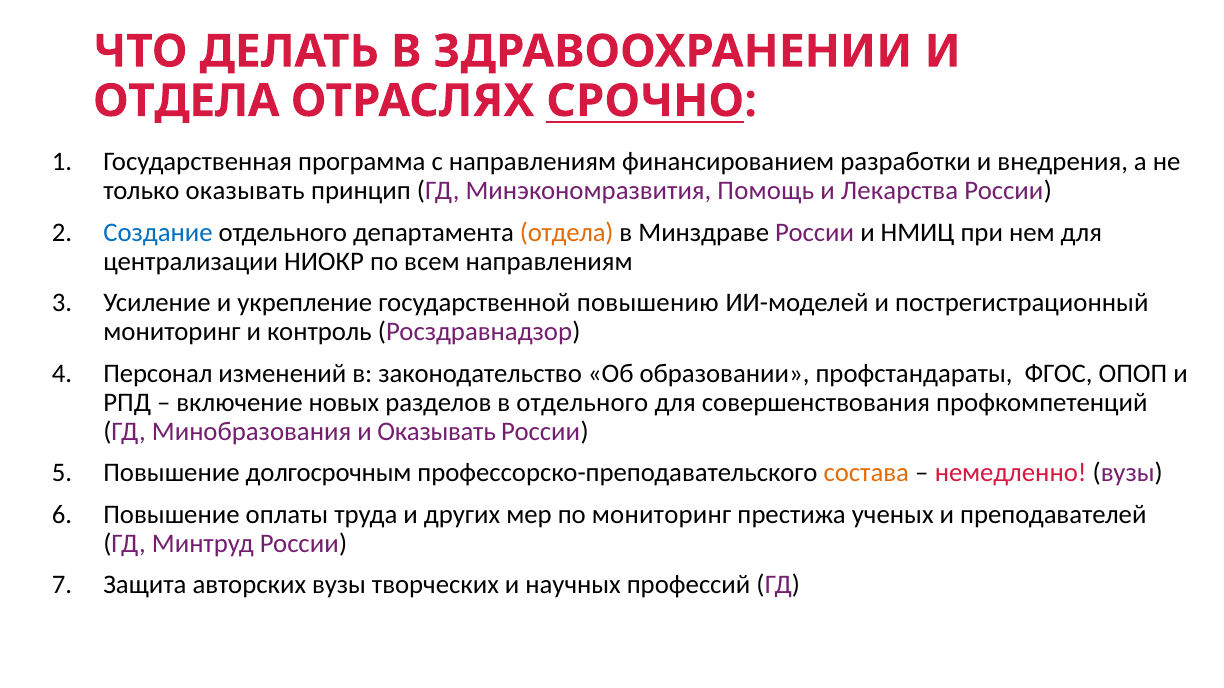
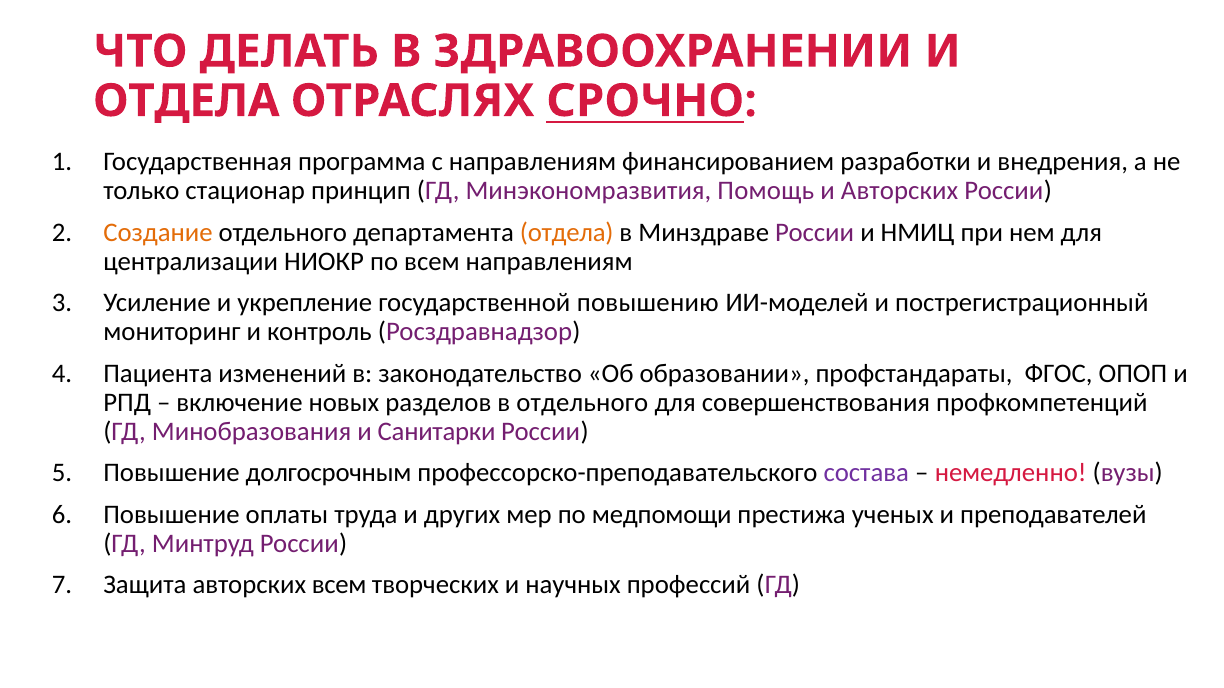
только оказывать: оказывать -> стационар (245, 191)
и Лекарства: Лекарства -> Авторских (900, 191)
Создание colour: blue -> orange (158, 233)
Персонал: Персонал -> Пациента (158, 374)
и Оказывать: Оказывать -> Санитарки (437, 432)
состава colour: orange -> purple (866, 473)
по мониторинг: мониторинг -> медпомощи (662, 515)
авторских вузы: вузы -> всем (339, 586)
